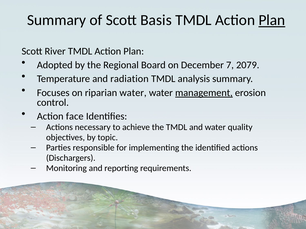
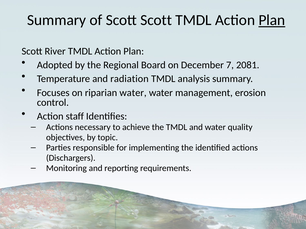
Scott Basis: Basis -> Scott (156, 20)
2079: 2079 -> 2081 (248, 65)
management underline: present -> none (204, 93)
face: face -> staff (75, 117)
